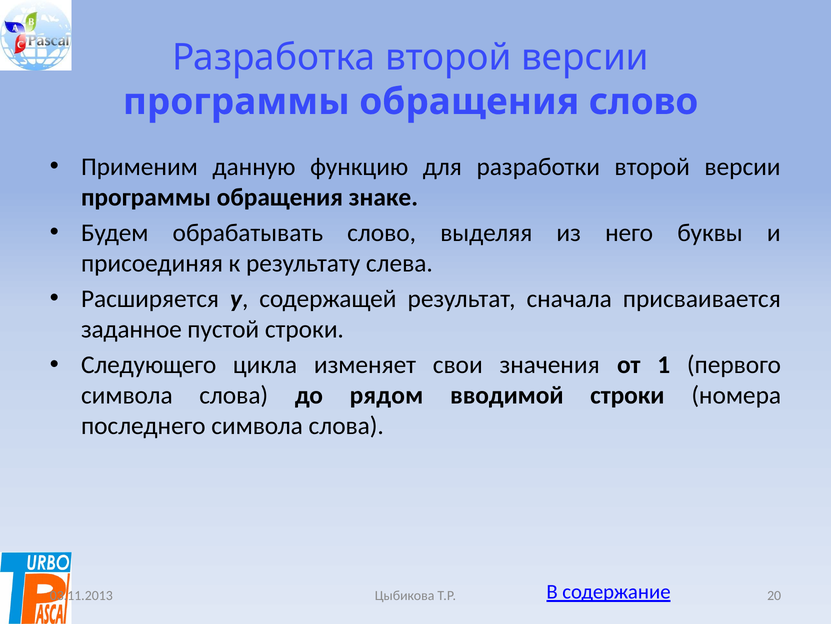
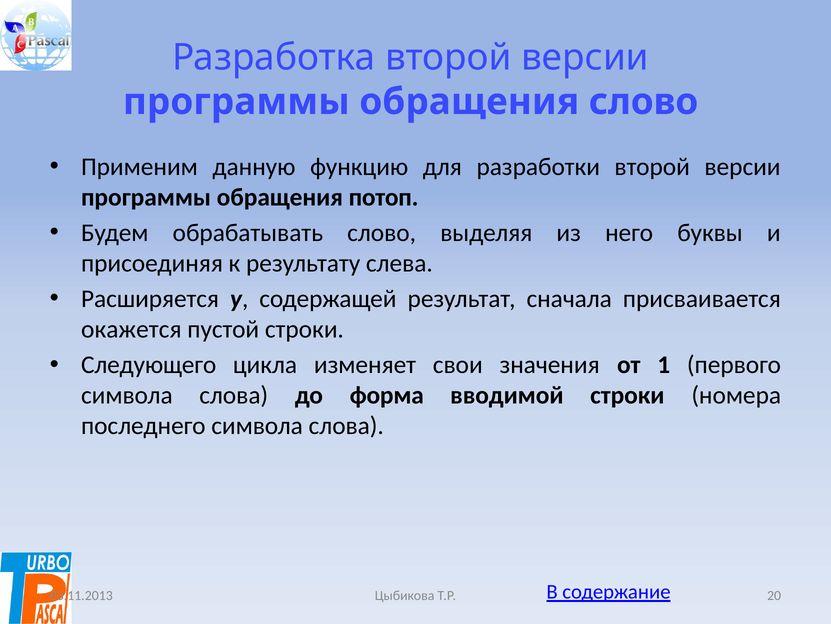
знаке: знаке -> потоп (384, 197)
заданное: заданное -> окажется (131, 329)
рядом: рядом -> форма (387, 395)
